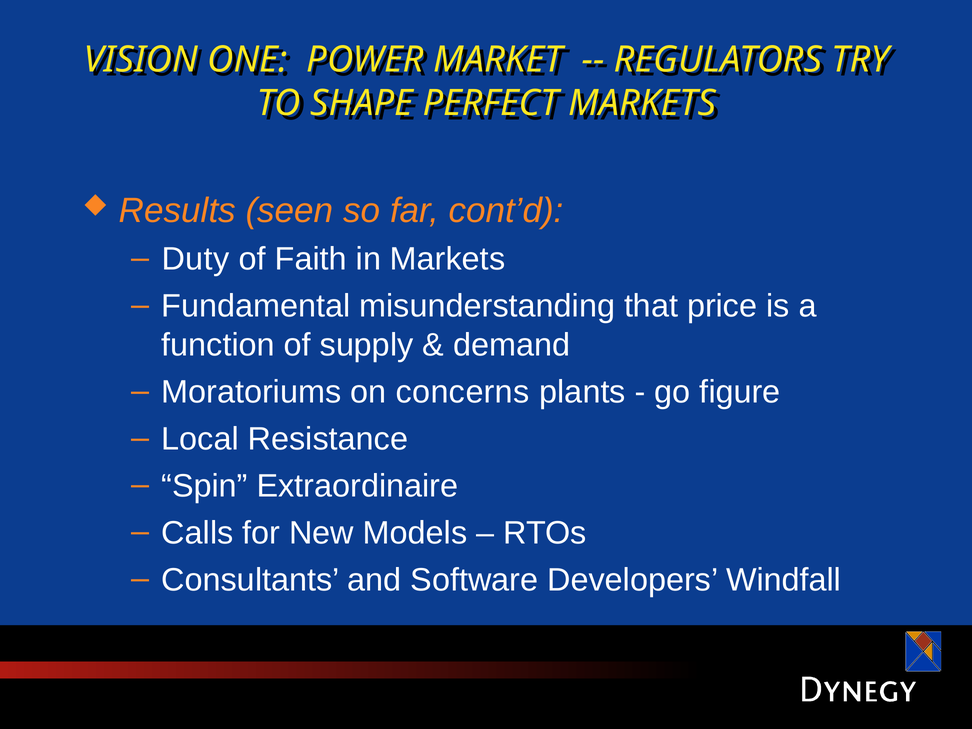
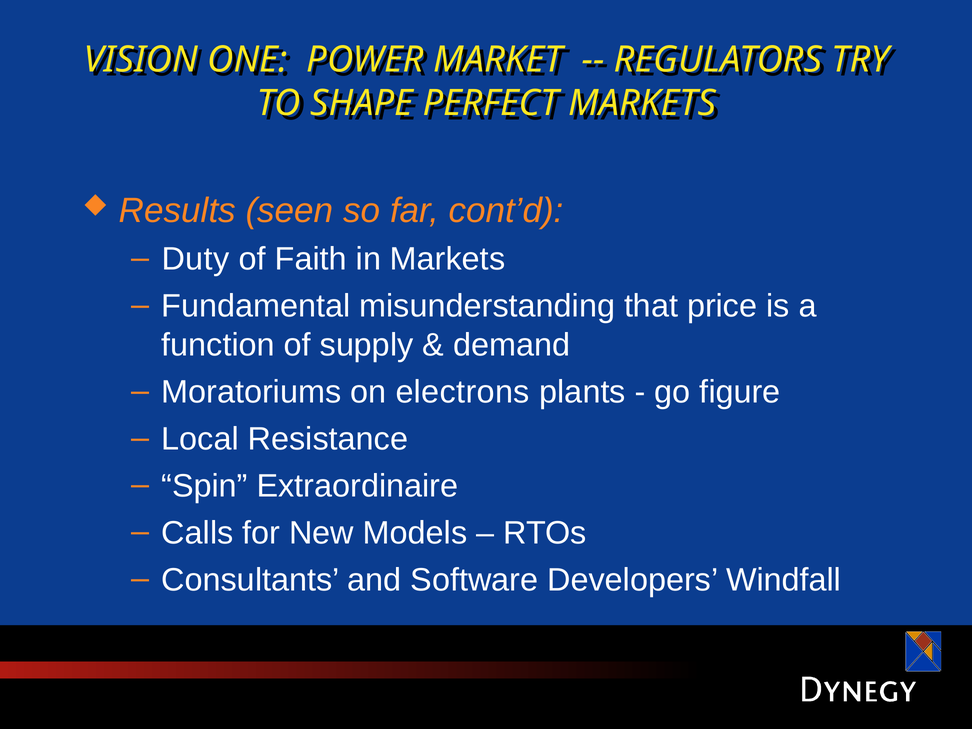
concerns: concerns -> electrons (463, 392)
